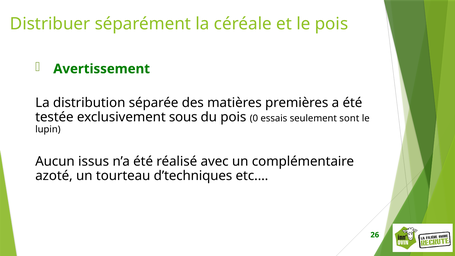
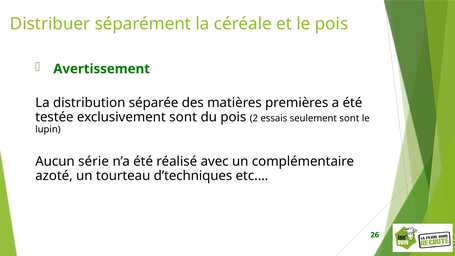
exclusivement sous: sous -> sont (183, 117)
0: 0 -> 2 (254, 118)
issus: issus -> série (94, 161)
